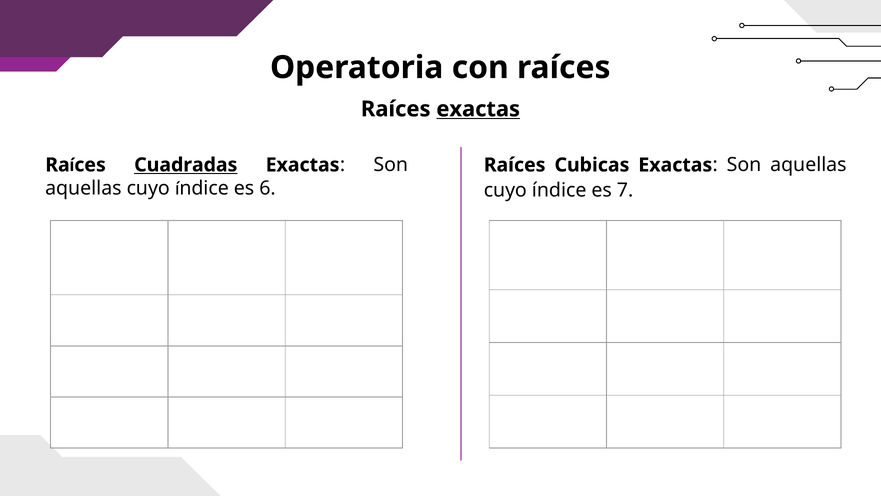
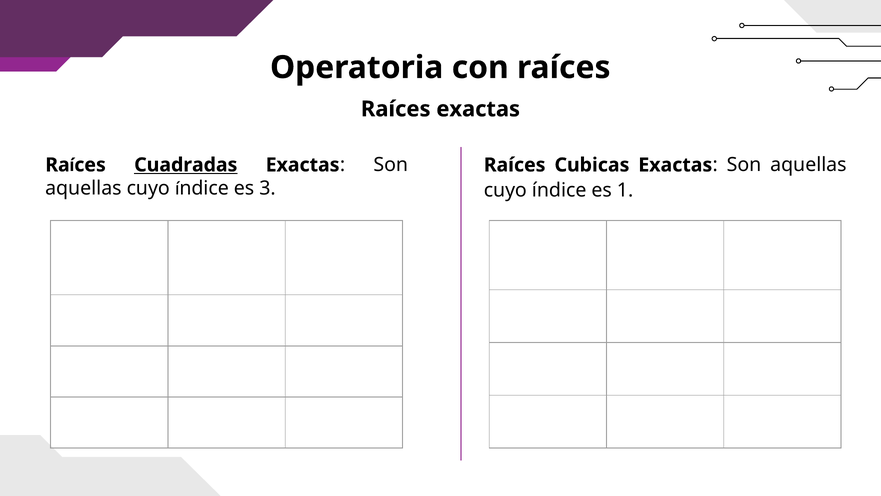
exactas underline: present -> none (478, 109)
6: 6 -> 3 (268, 188)
7: 7 -> 1 (625, 190)
